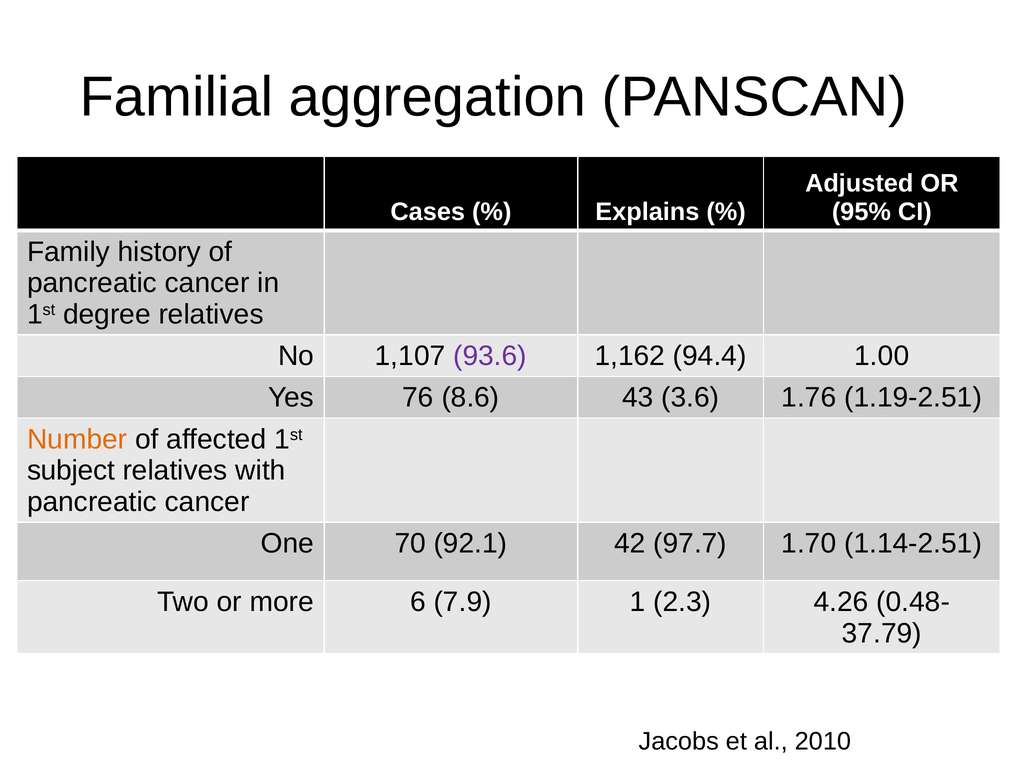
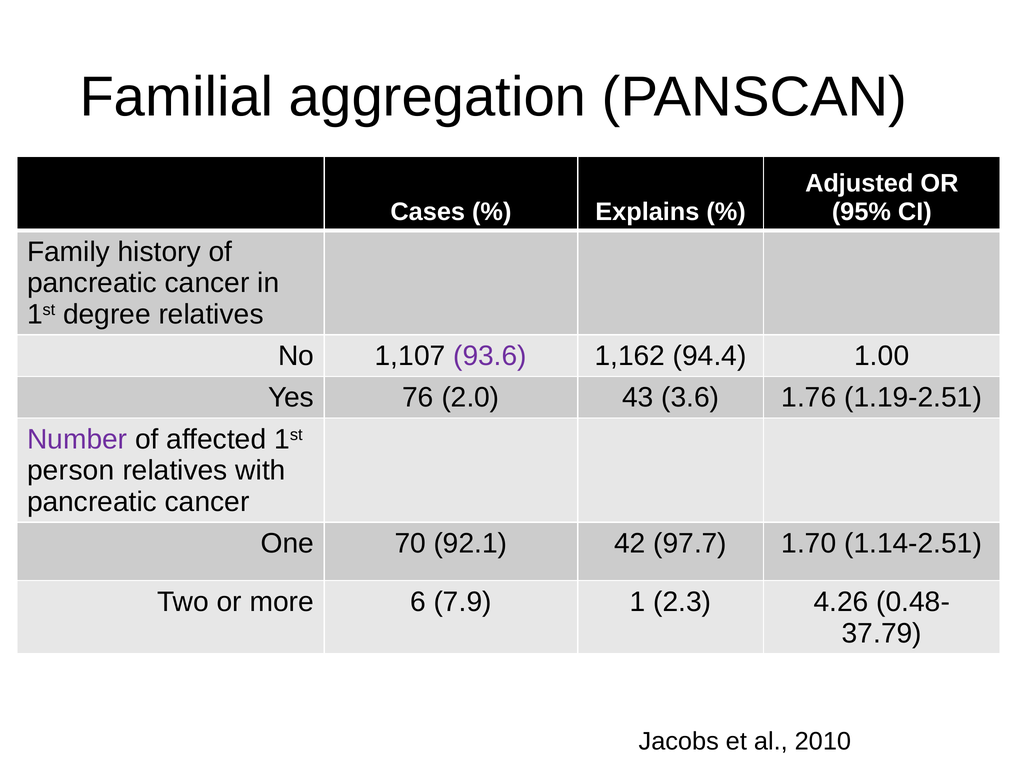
8.6: 8.6 -> 2.0 (470, 398)
Number colour: orange -> purple (77, 440)
subject: subject -> person (71, 471)
